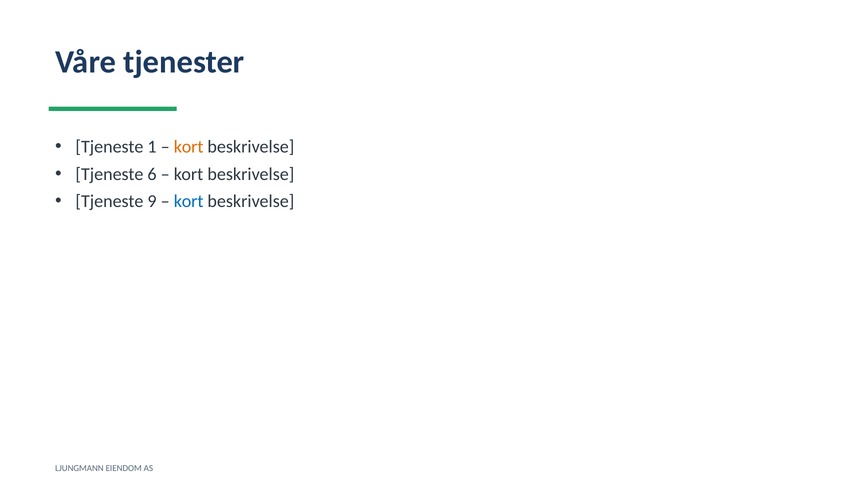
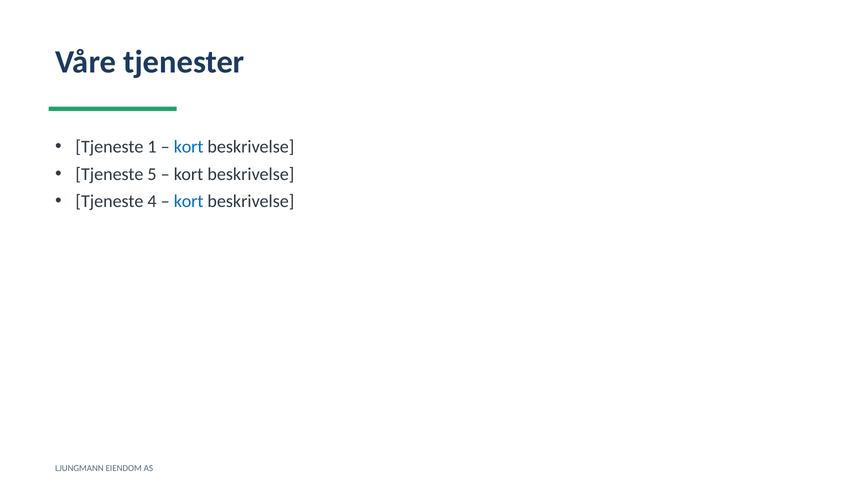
kort colour: orange -> blue (189, 147)
6: 6 -> 5 (152, 174)
9: 9 -> 4 (152, 201)
